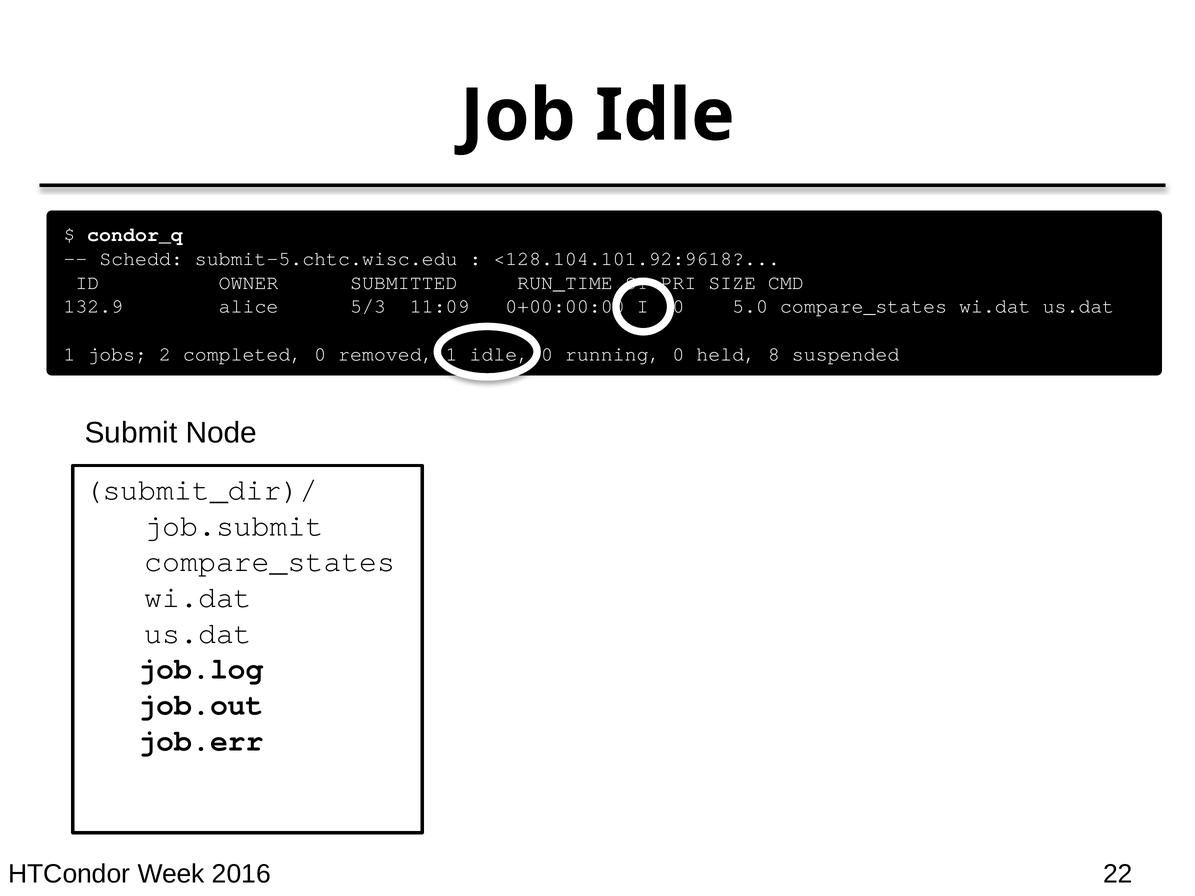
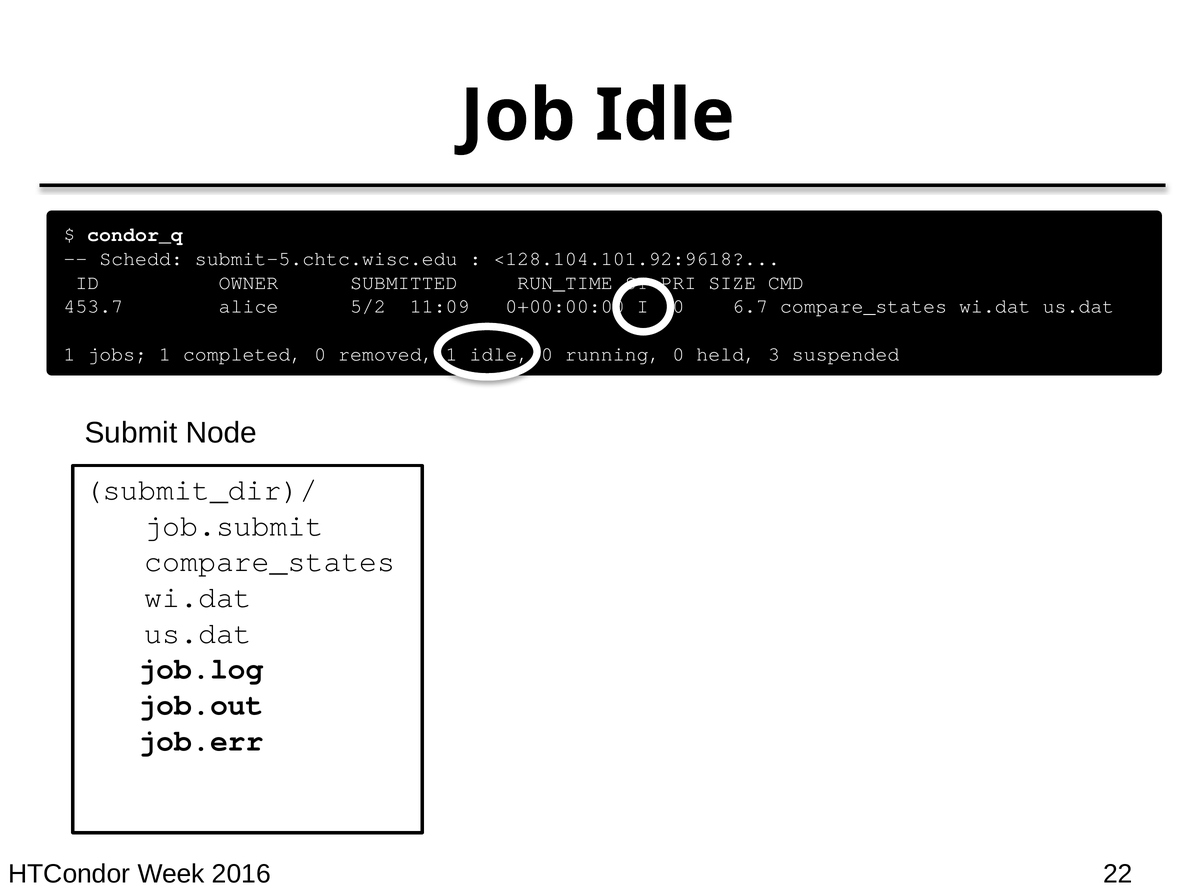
132.9: 132.9 -> 453.7 (93, 306)
5/3: 5/3 -> 5/2 (368, 306)
5.0: 5.0 -> 6.7 (750, 306)
jobs 2: 2 -> 1 (165, 354)
8: 8 -> 3 (774, 354)
